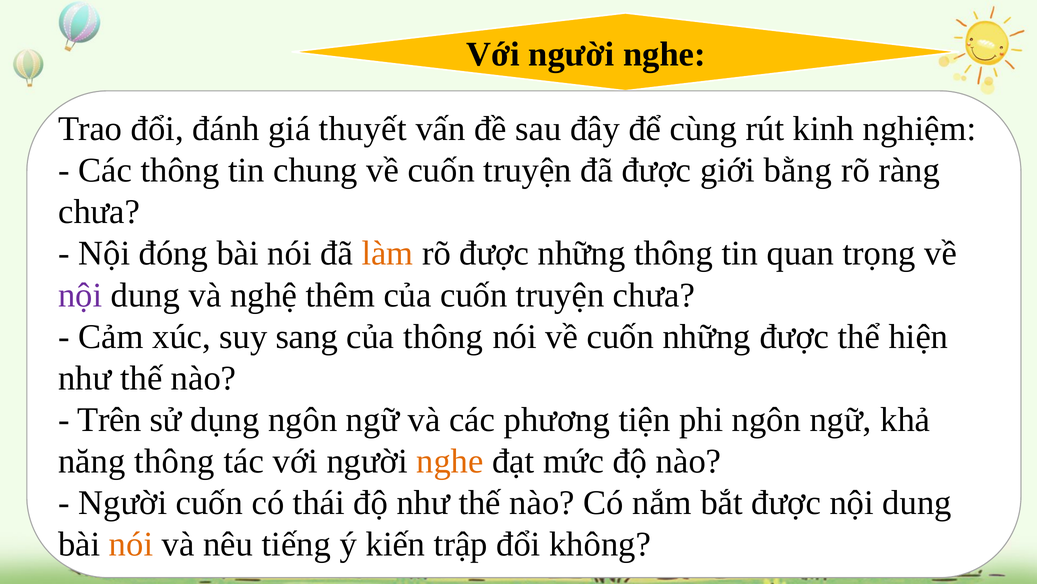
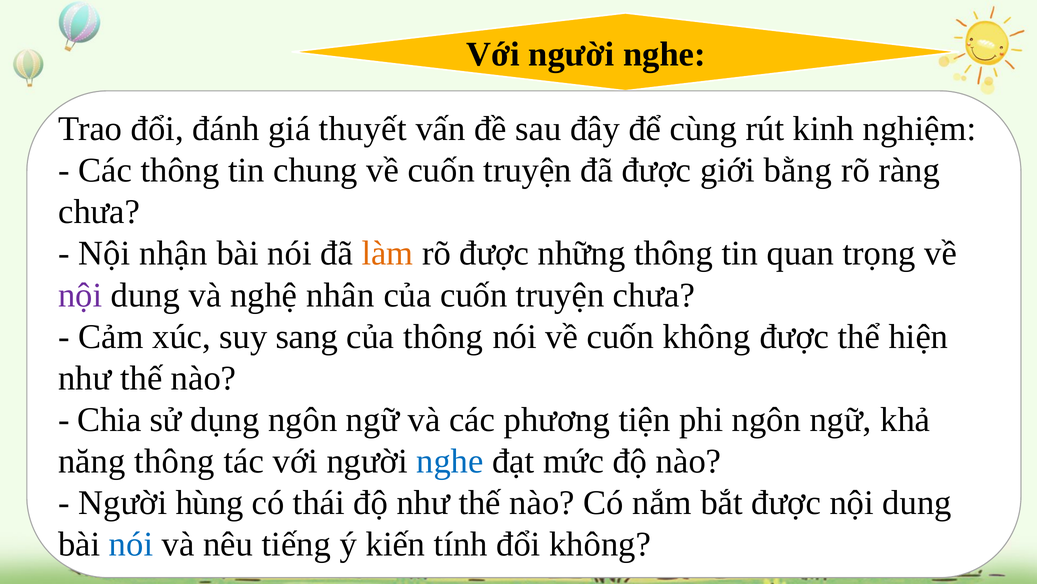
đóng: đóng -> nhận (173, 253)
thêm: thêm -> nhân (340, 295)
cuốn những: những -> không (707, 336)
Trên: Trên -> Chia (109, 419)
nghe colour: orange -> blue (450, 461)
Người cuốn: cuốn -> hùng (210, 502)
nói colour: orange -> blue (131, 544)
trập: trập -> tính (461, 544)
